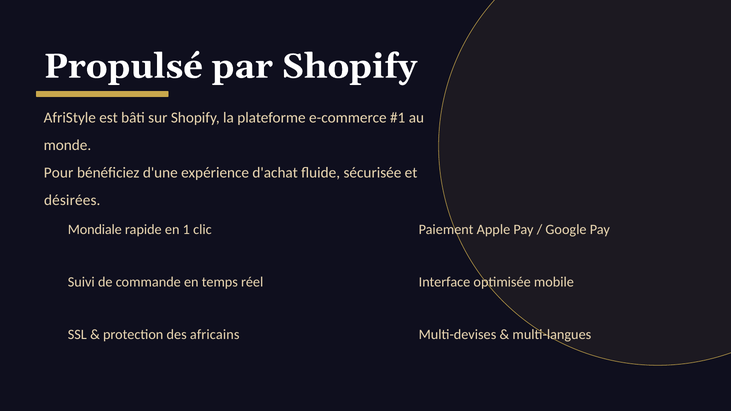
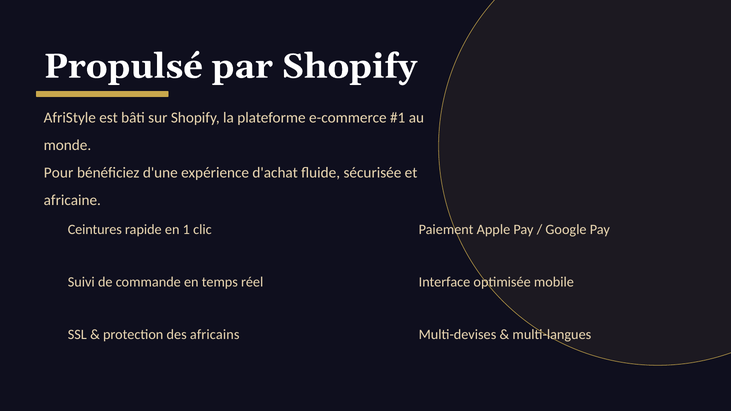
désirées: désirées -> africaine (72, 200)
Mondiale: Mondiale -> Ceintures (95, 229)
